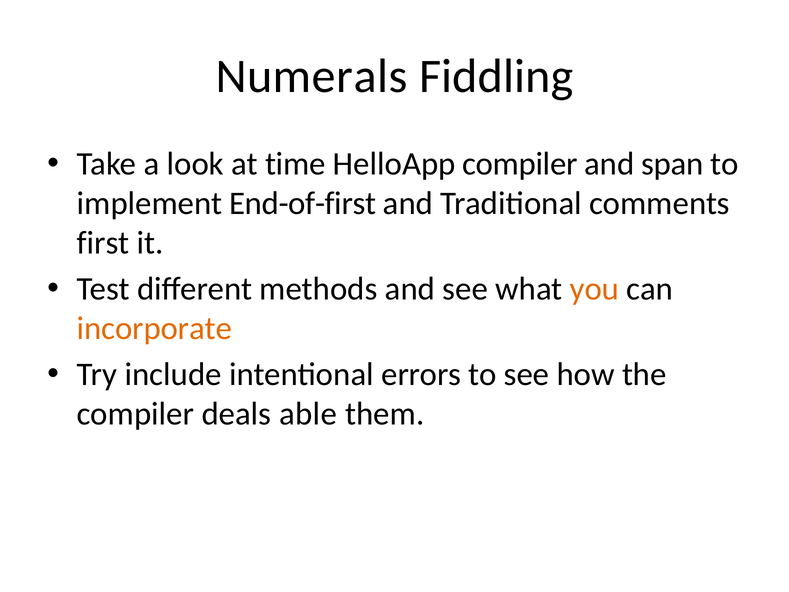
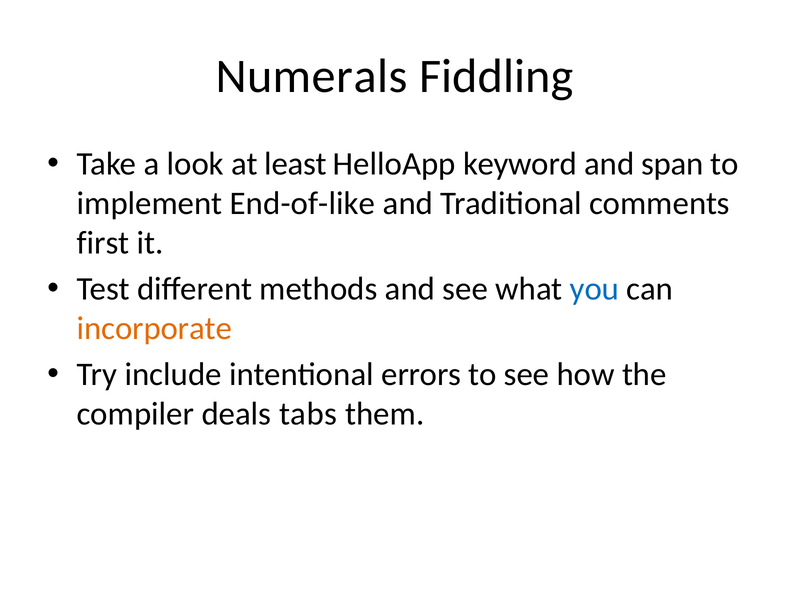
time: time -> least (295, 164)
HelloApp compiler: compiler -> keyword (520, 164)
End-of-first: End-of-first -> End-of-like (302, 203)
you colour: orange -> blue (594, 289)
able: able -> tabs (308, 414)
